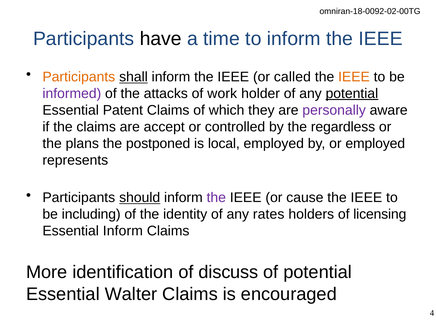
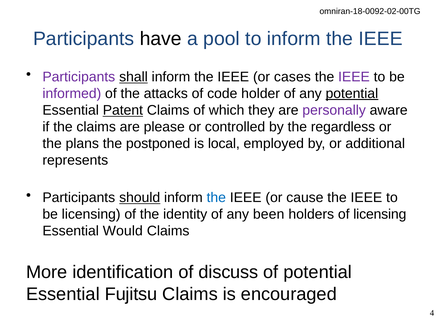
time: time -> pool (222, 39)
Participants colour: orange -> purple (79, 77)
called: called -> cases (292, 77)
IEEE colour: orange -> purple (354, 77)
work: work -> code (222, 94)
Patent underline: none -> present (123, 110)
accept: accept -> please (164, 127)
or employed: employed -> additional (375, 144)
the colour: purple -> blue (216, 198)
be including: including -> licensing (91, 214)
rates: rates -> been (269, 214)
Essential Inform: Inform -> Would (123, 231)
Walter: Walter -> Fujitsu (131, 294)
